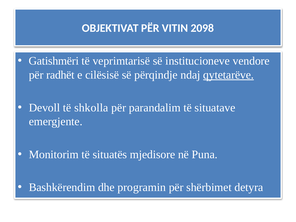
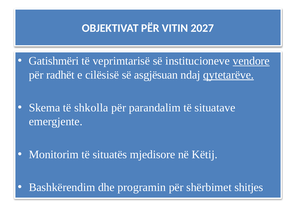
2098: 2098 -> 2027 (202, 28)
vendore underline: none -> present (251, 61)
përqindje: përqindje -> asgjësuan (156, 75)
Devoll: Devoll -> Skema (44, 108)
Puna: Puna -> Këtij (205, 154)
detyra: detyra -> shitjes (249, 187)
